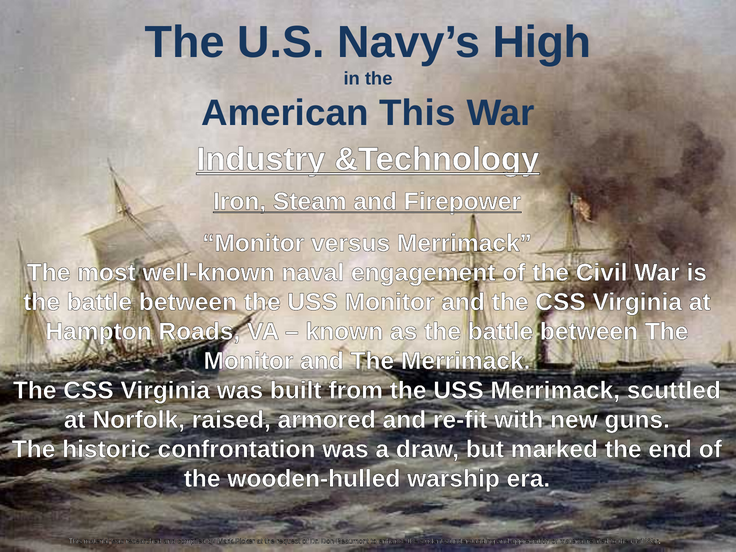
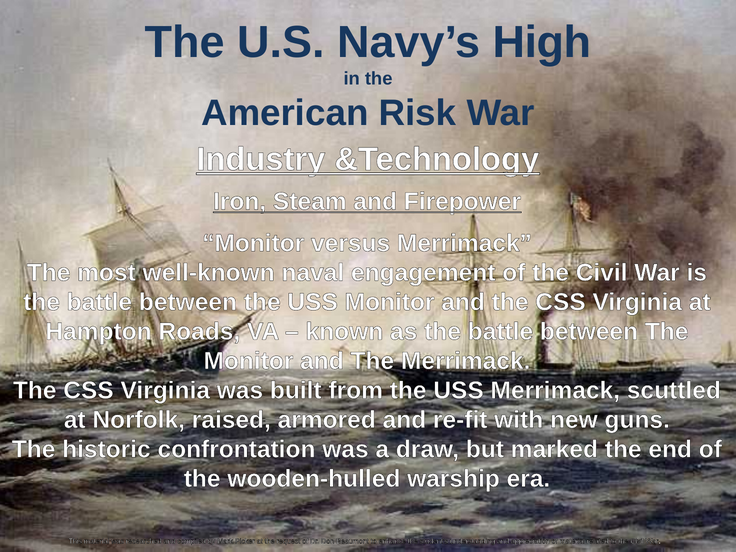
American This: This -> Risk (418, 113)
